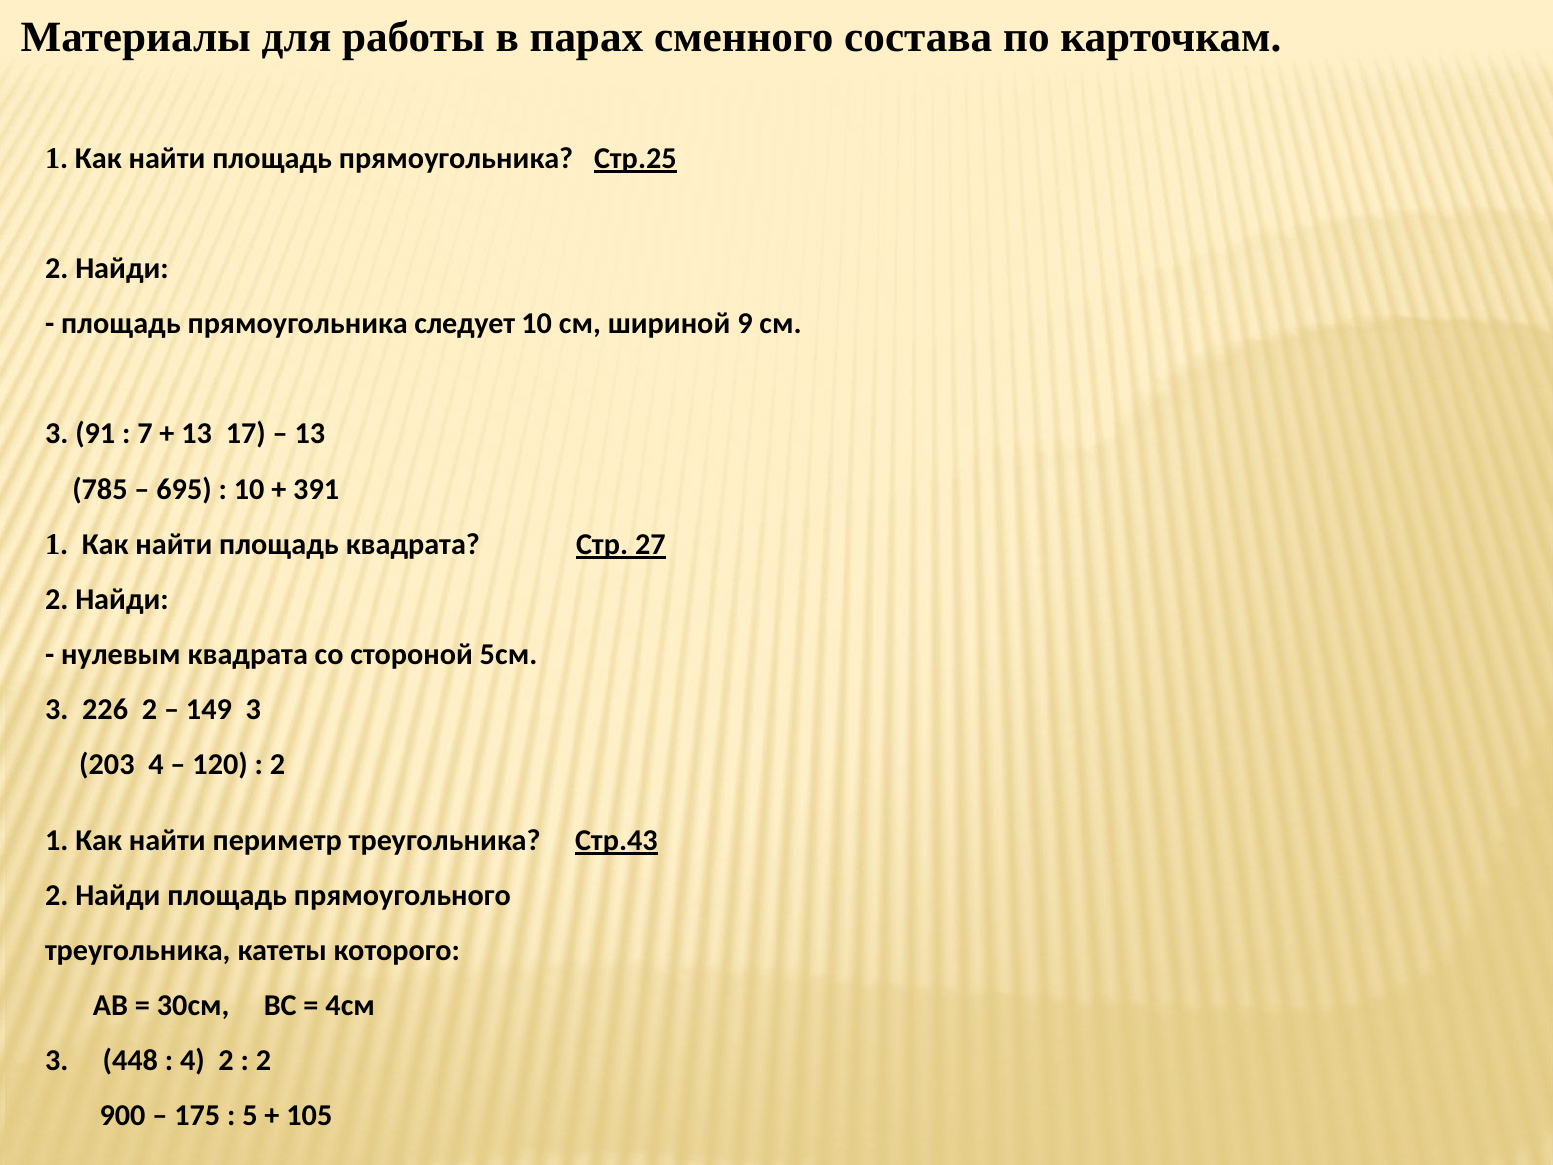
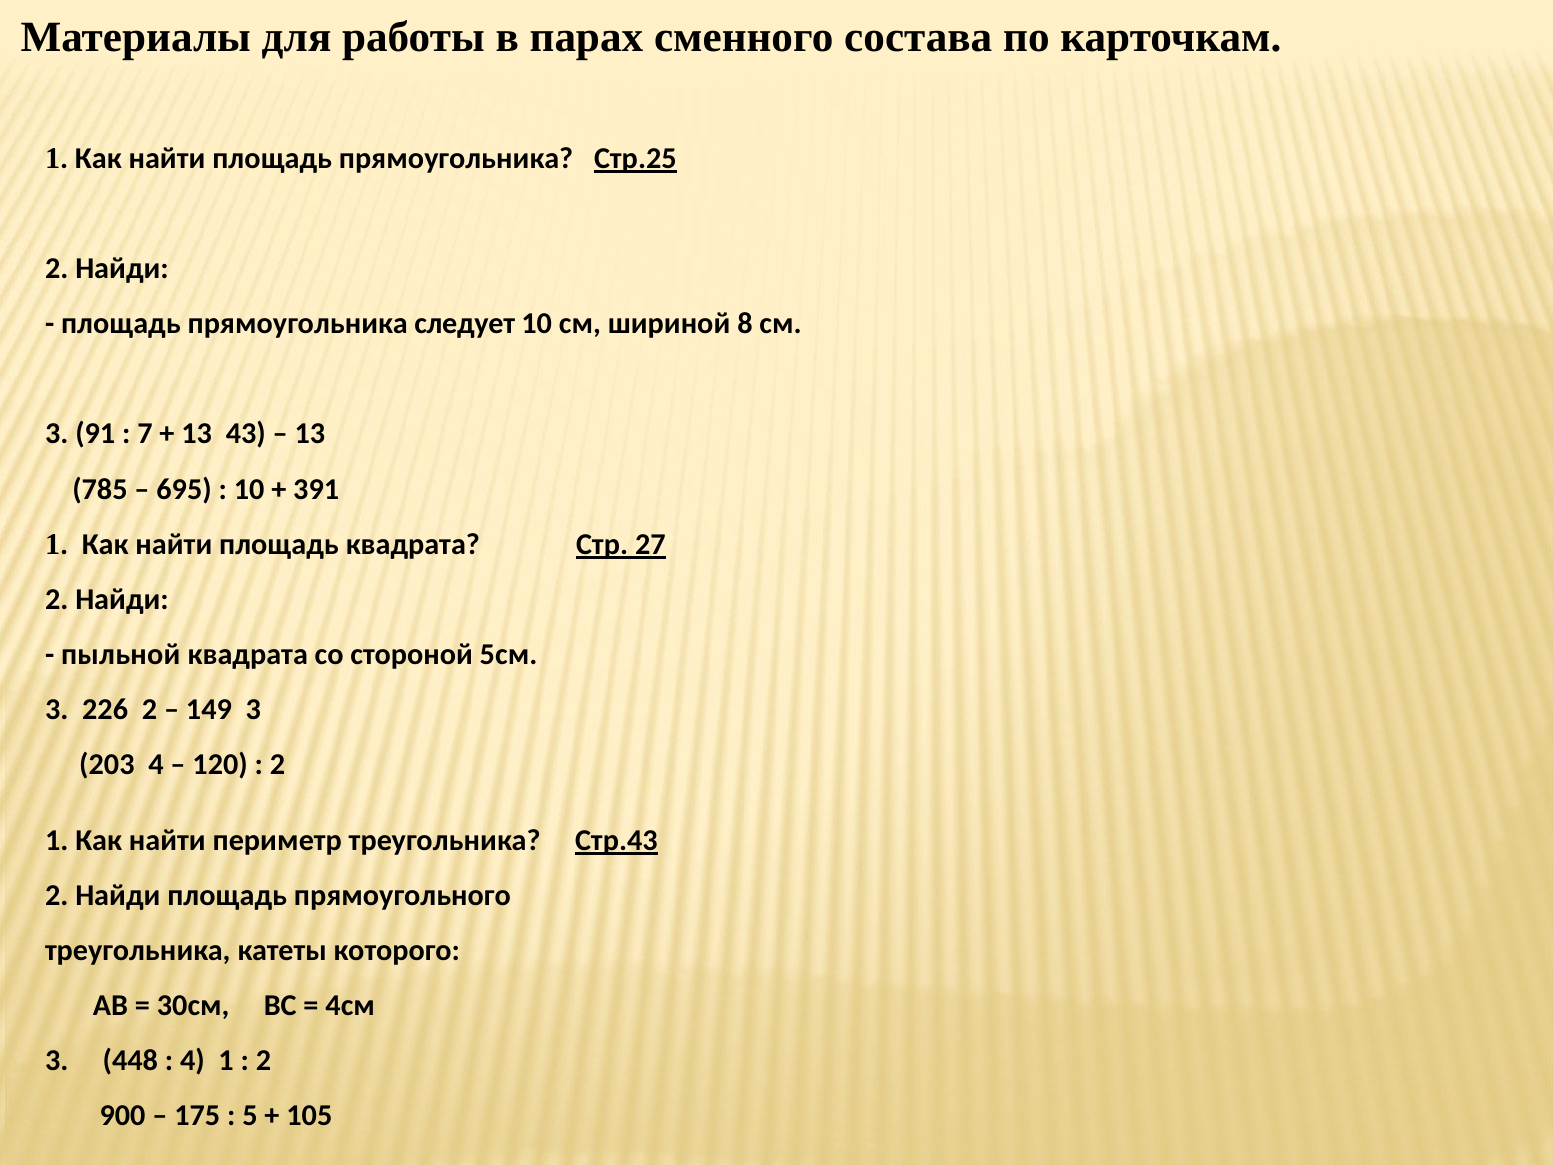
9: 9 -> 8 (745, 324)
17: 17 -> 43 (246, 434)
нулевым: нулевым -> пыльной (121, 654)
4 2: 2 -> 1 (226, 1061)
